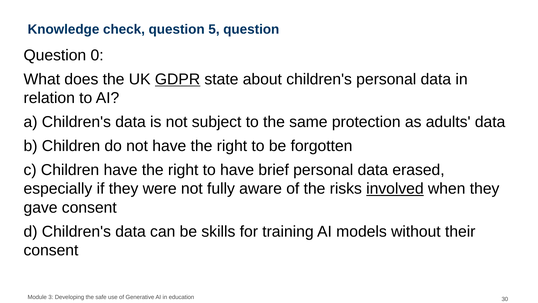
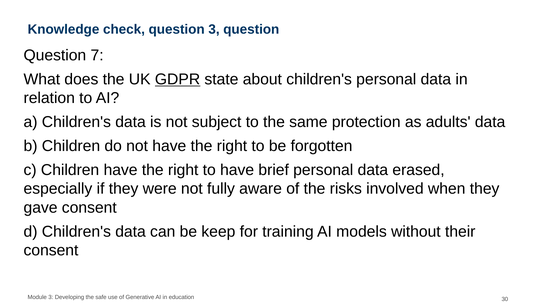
question 5: 5 -> 3 (214, 29)
0: 0 -> 7 (97, 55)
involved underline: present -> none (395, 188)
skills: skills -> keep (218, 231)
